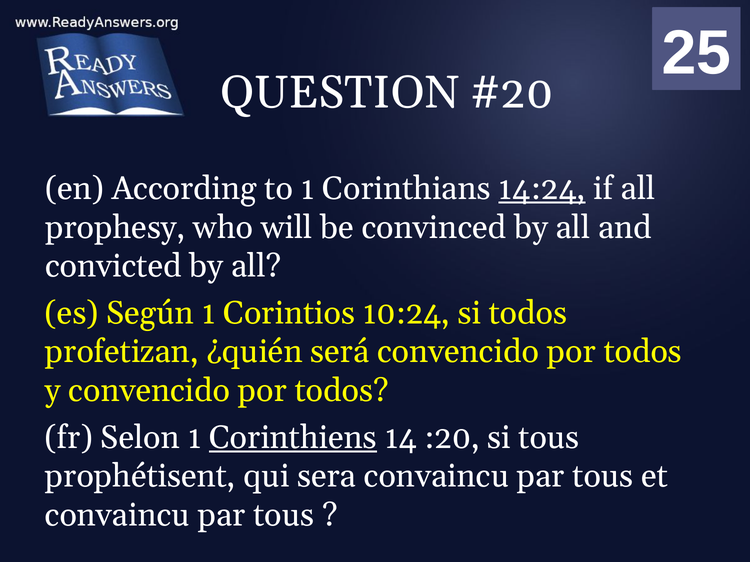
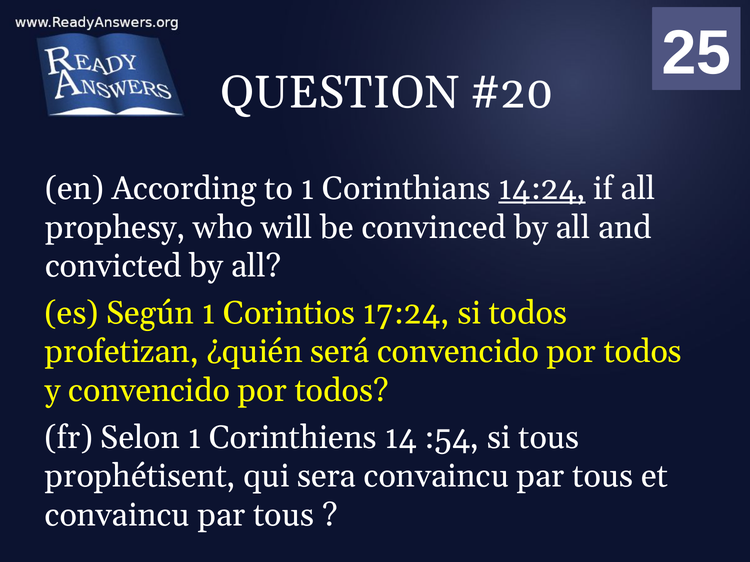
10:24: 10:24 -> 17:24 (406, 313)
Corinthiens underline: present -> none (293, 438)
:20: :20 -> :54 (452, 438)
